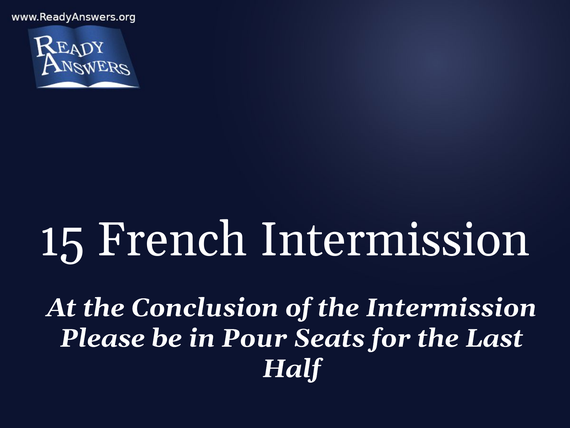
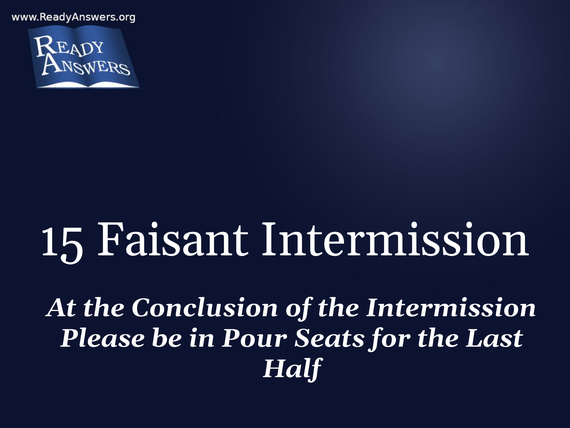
French: French -> Faisant (172, 240)
